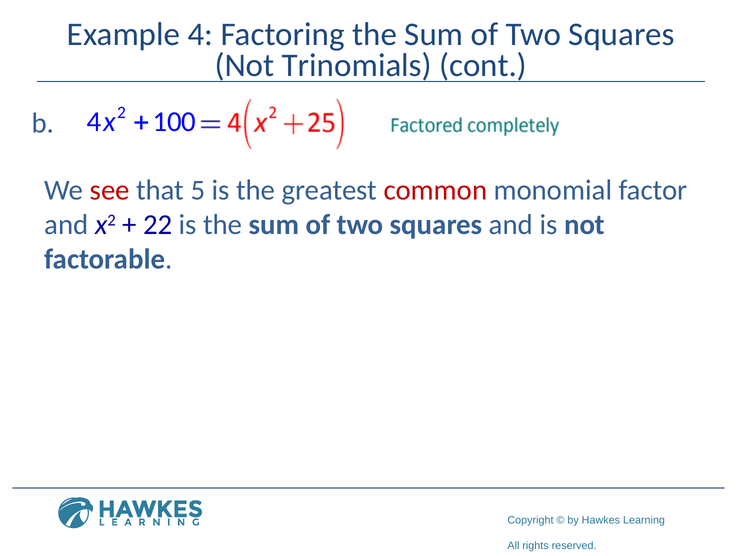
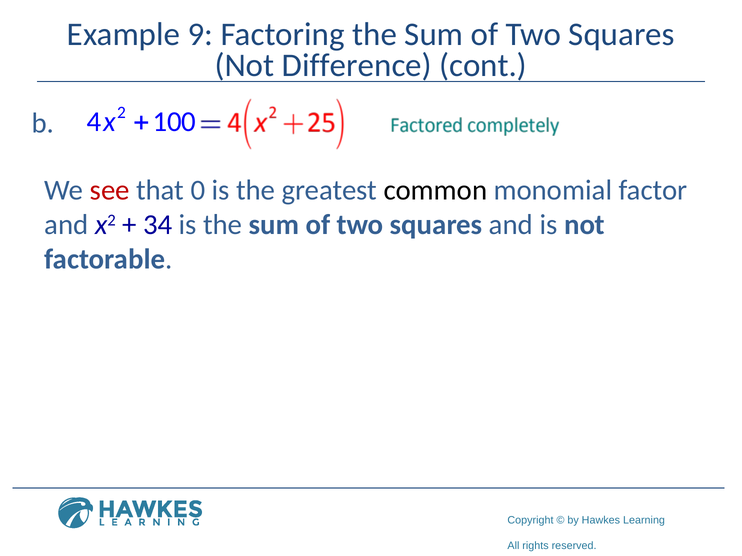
Example 4: 4 -> 9 (200, 34)
Trinomials: Trinomials -> Difference (357, 65)
5: 5 -> 0 (198, 190)
common colour: red -> black (435, 190)
22: 22 -> 34 (158, 225)
